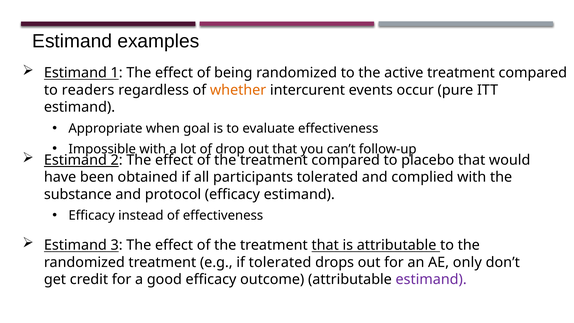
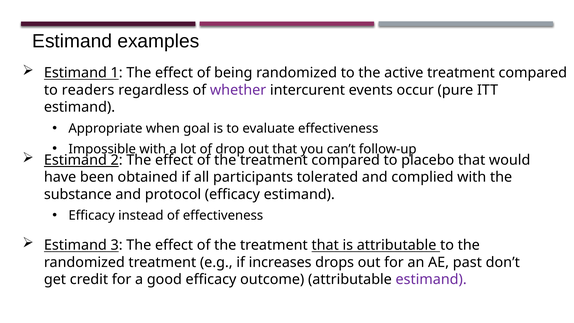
whether colour: orange -> purple (238, 90)
if tolerated: tolerated -> increases (280, 262)
only: only -> past (467, 262)
